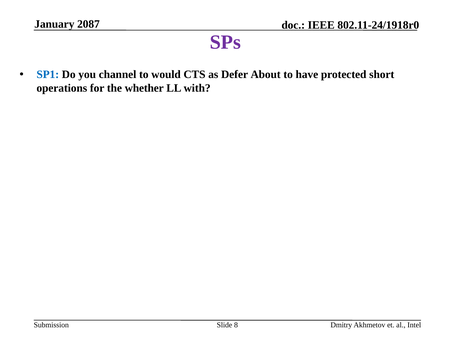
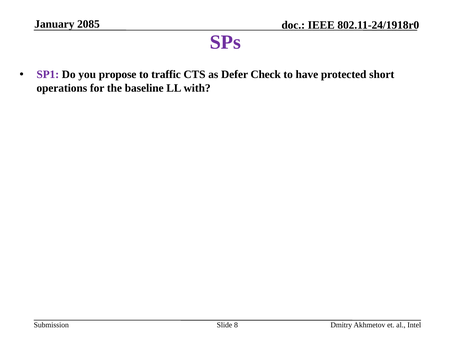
2087: 2087 -> 2085 (88, 24)
SP1 colour: blue -> purple (48, 74)
channel: channel -> propose (118, 74)
would: would -> traffic (166, 74)
About: About -> Check (266, 74)
whether: whether -> baseline (144, 88)
